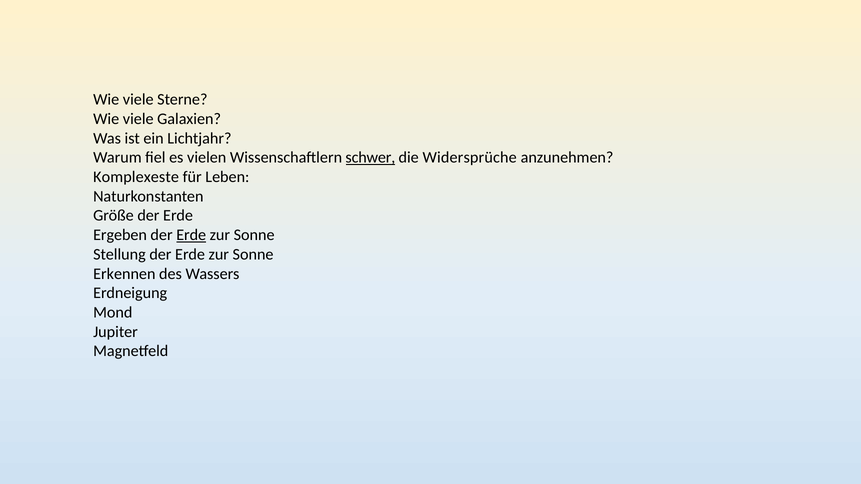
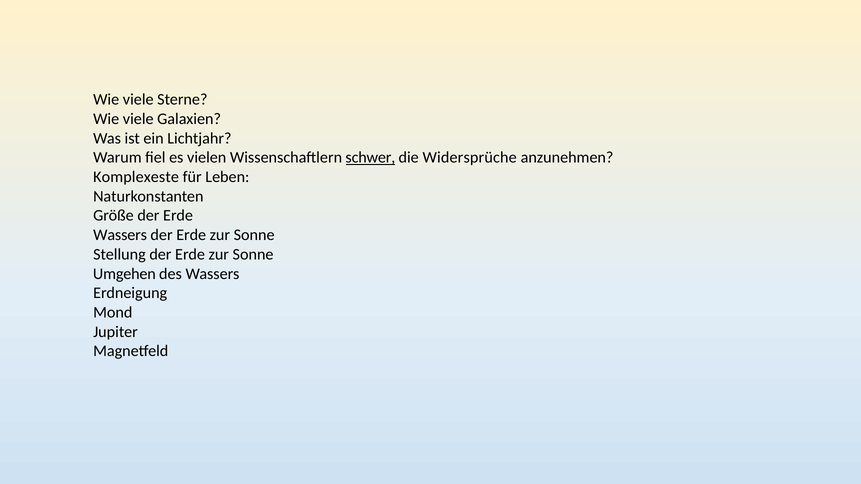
Ergeben: Ergeben -> Wassers (120, 235)
Erde underline: present -> none (191, 235)
Erkennen: Erkennen -> Umgehen (124, 274)
